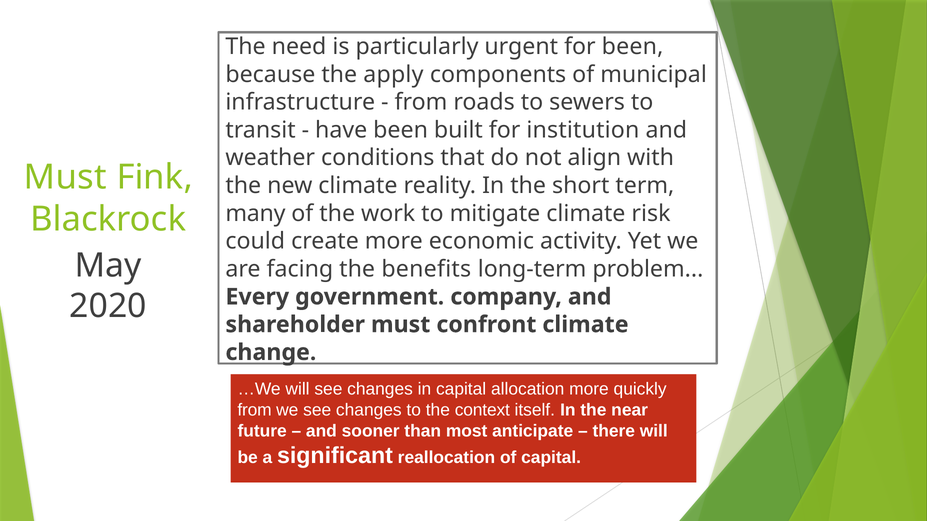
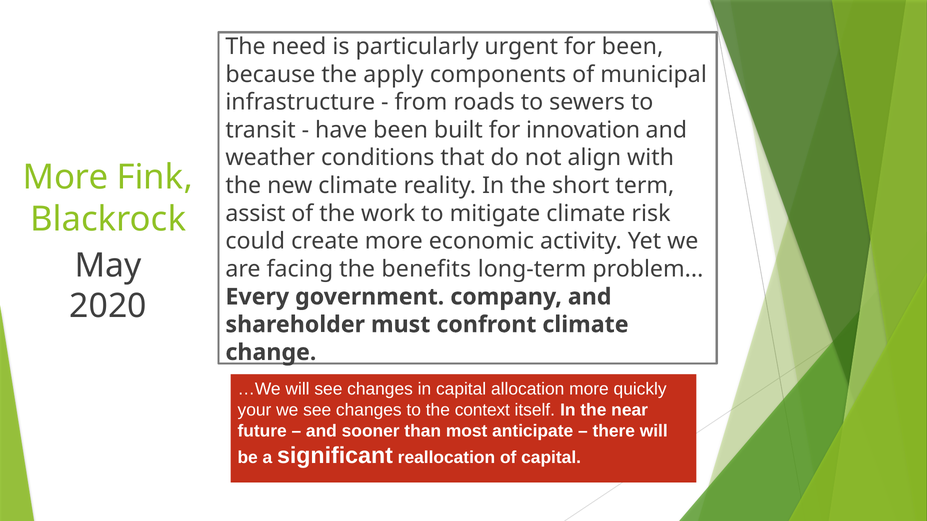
institution: institution -> innovation (583, 130)
Must: Must -> More (66, 178)
many: many -> assist (255, 214)
from: from -> your (254, 410)
